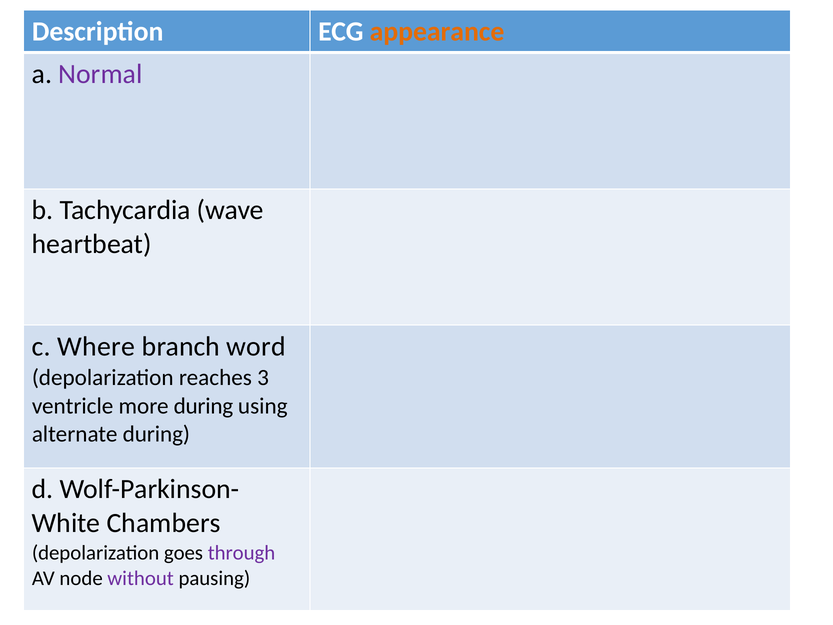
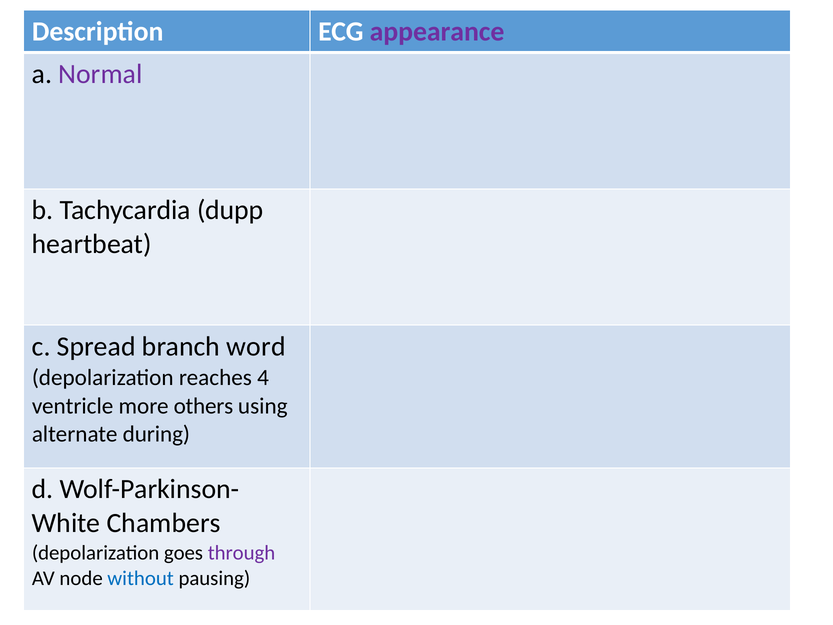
appearance colour: orange -> purple (437, 31)
wave: wave -> dupp (230, 210)
Where: Where -> Spread (96, 346)
3: 3 -> 4 (263, 378)
more during: during -> others (203, 406)
without colour: purple -> blue (141, 578)
